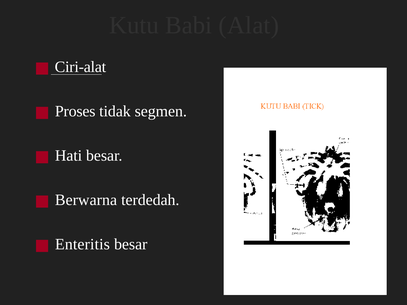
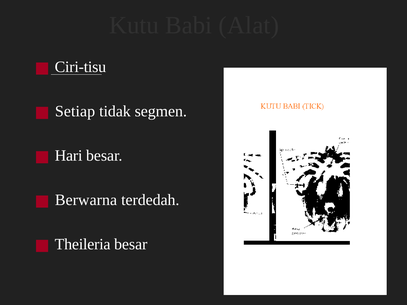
Ciri-alat: Ciri-alat -> Ciri-tisu (80, 67)
Proses: Proses -> Setiap (75, 111)
Hati: Hati -> Hari (69, 156)
Enteritis: Enteritis -> Theileria (83, 244)
